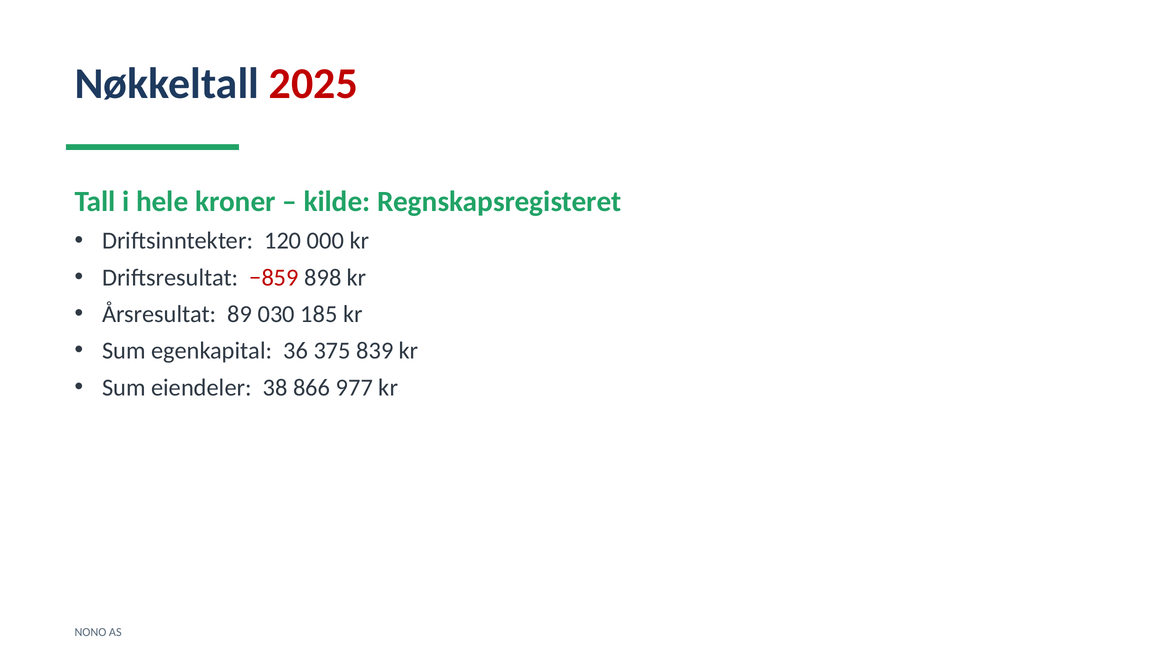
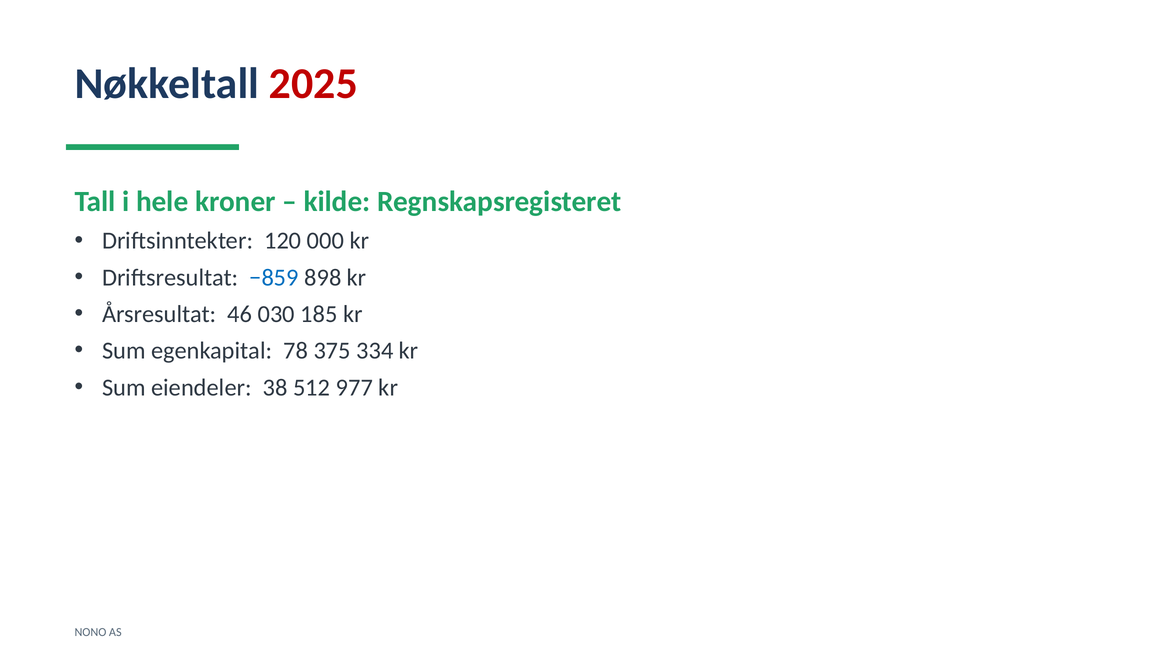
−859 colour: red -> blue (274, 278)
89: 89 -> 46 (240, 314)
36: 36 -> 78 (296, 351)
839: 839 -> 334 (375, 351)
866: 866 -> 512 (312, 388)
